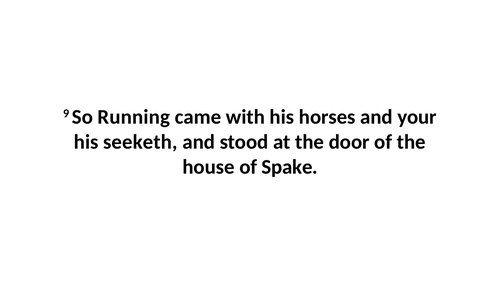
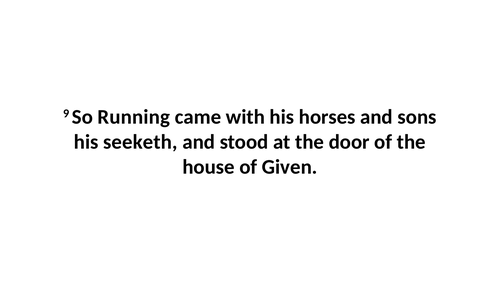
your: your -> sons (417, 117)
Spake: Spake -> Given (290, 167)
